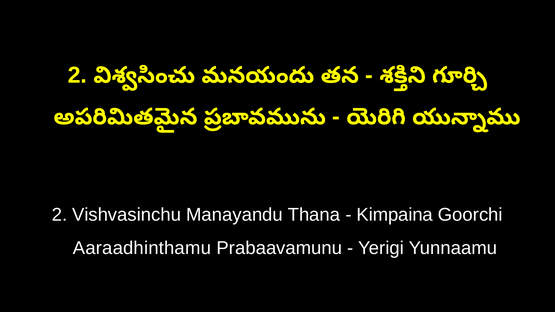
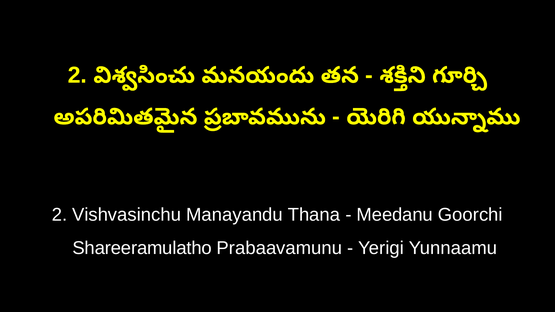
Kimpaina: Kimpaina -> Meedanu (395, 215)
Aaraadhinthamu: Aaraadhinthamu -> Shareeramulatho (142, 248)
